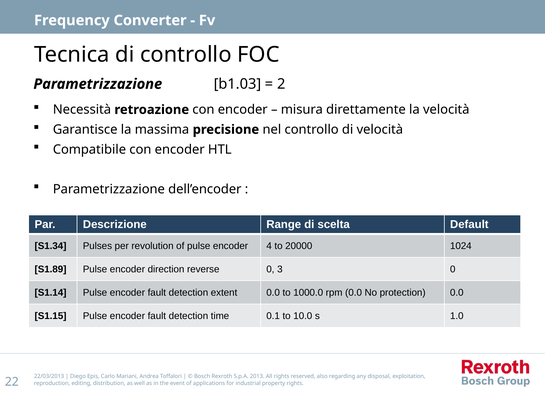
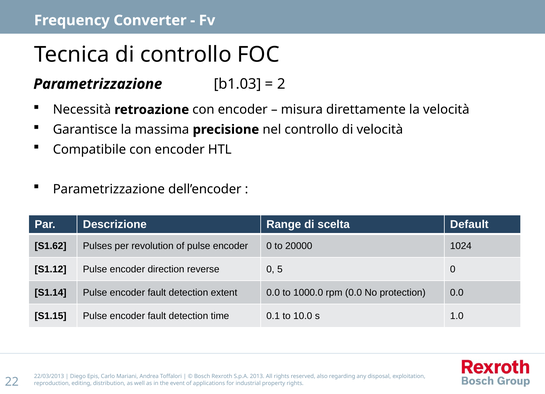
S1.34: S1.34 -> S1.62 (51, 246)
encoder 4: 4 -> 0 (269, 246)
S1.89: S1.89 -> S1.12 (51, 269)
3: 3 -> 5 (280, 269)
